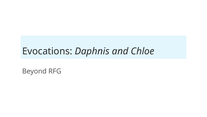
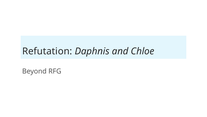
Evocations: Evocations -> Refutation (47, 51)
